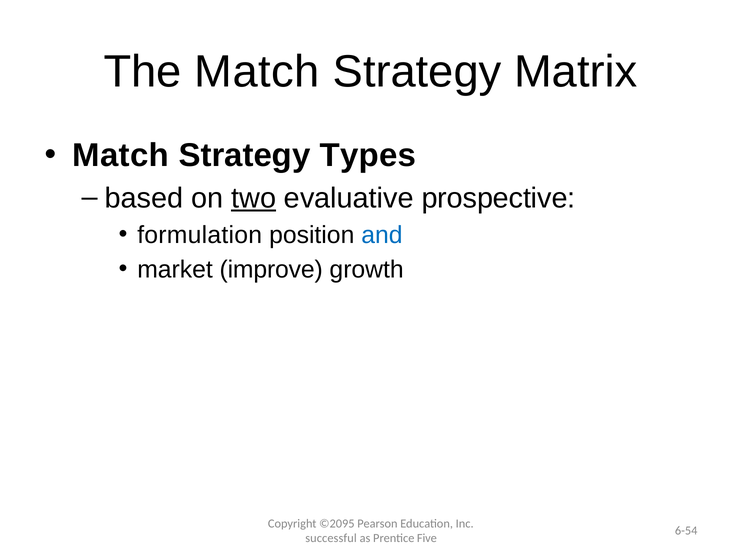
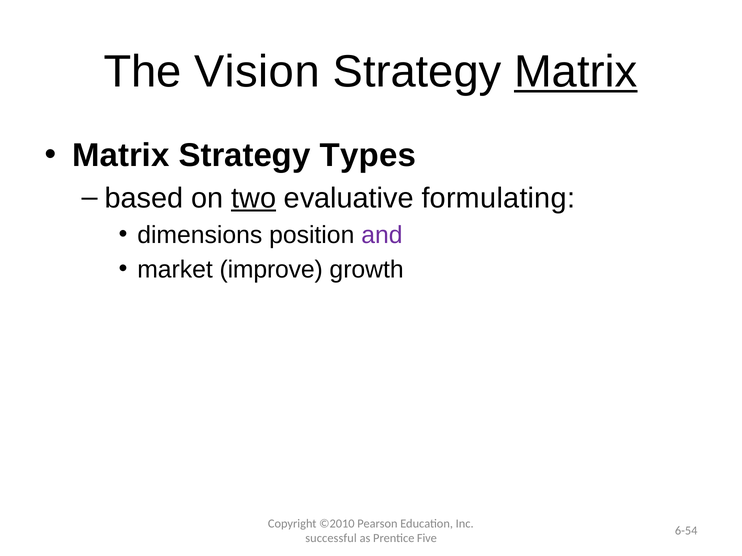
The Match: Match -> Vision (257, 72)
Matrix underline: none -> present (576, 72)
Match: Match -> Matrix (121, 156)
prospective: prospective -> formulating (498, 198)
formulation: formulation -> dimensions (200, 235)
and colour: blue -> purple (382, 235)
©2095: ©2095 -> ©2010 (337, 524)
